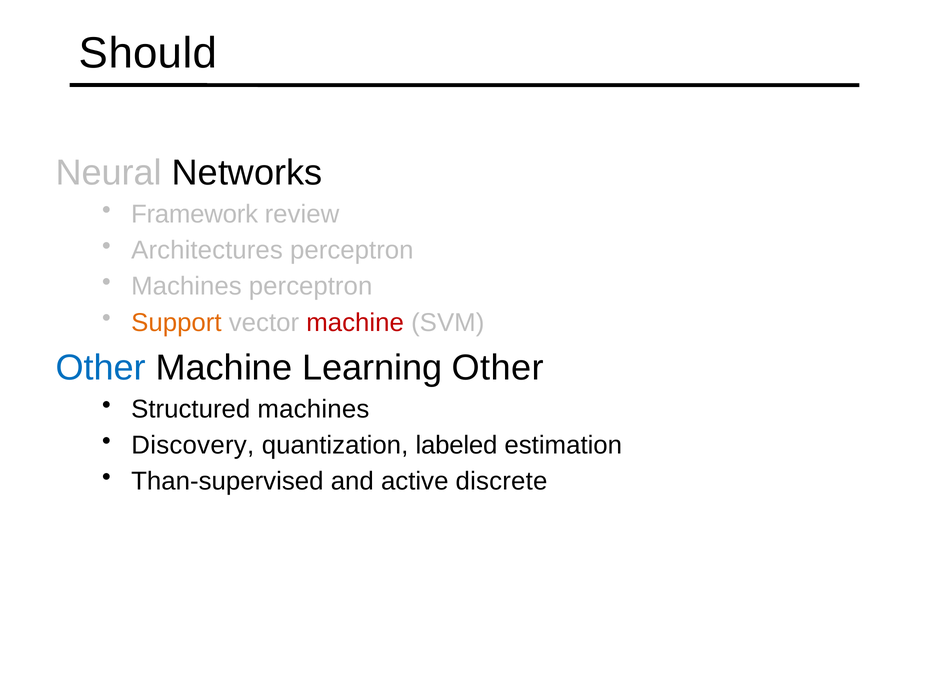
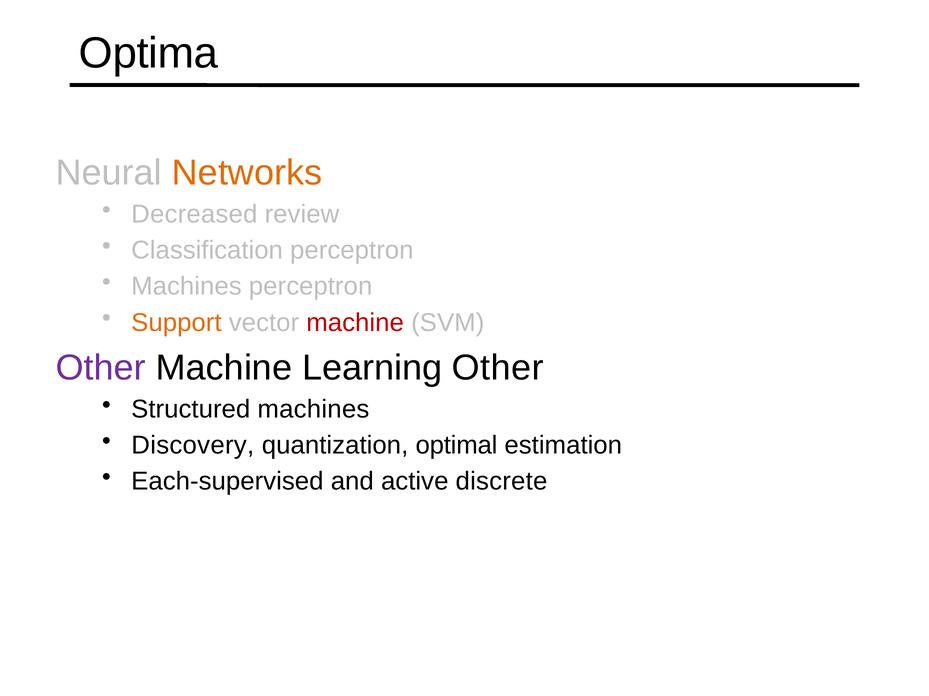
Should: Should -> Optima (148, 53)
Networks colour: black -> orange (247, 173)
Framework: Framework -> Decreased (194, 215)
Architectures: Architectures -> Classification (207, 251)
Other colour: blue -> purple (101, 368)
labeled: labeled -> optimal (456, 446)
Than-supervised: Than-supervised -> Each-supervised (227, 482)
